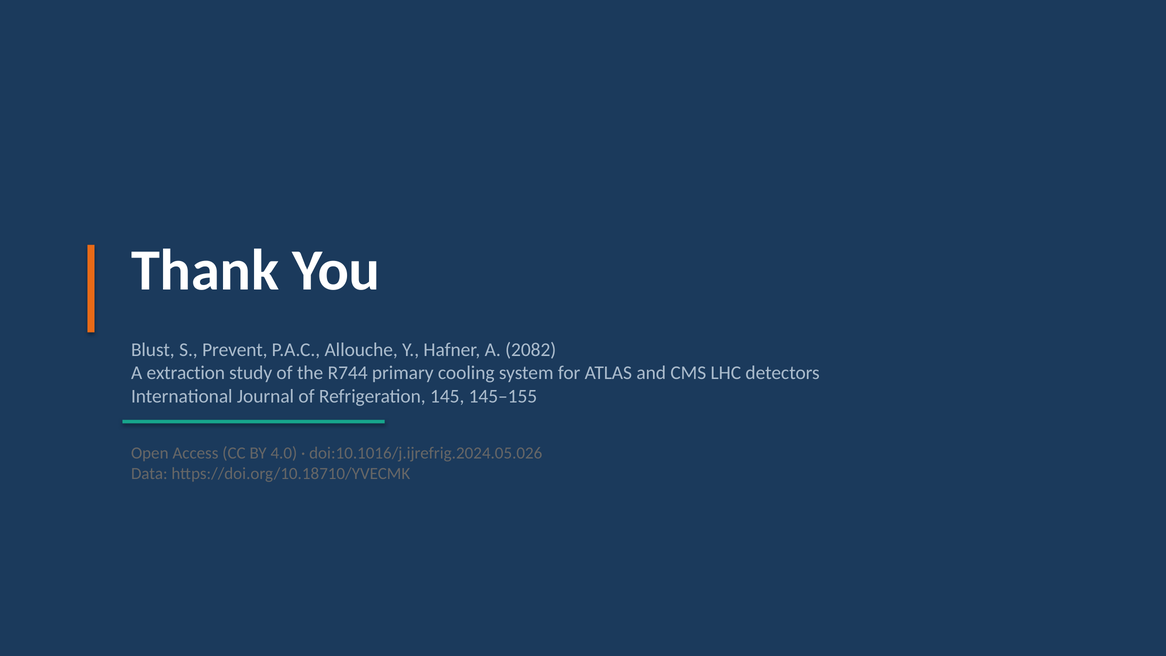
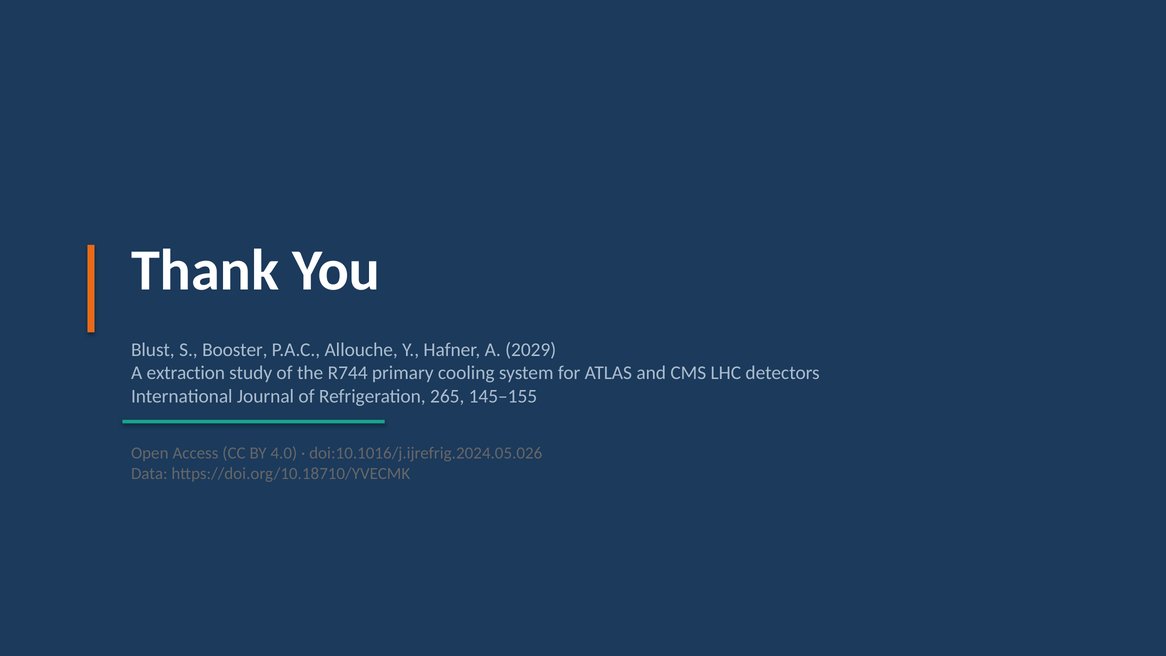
Prevent: Prevent -> Booster (235, 350)
2082: 2082 -> 2029 (531, 350)
145: 145 -> 265 (447, 396)
